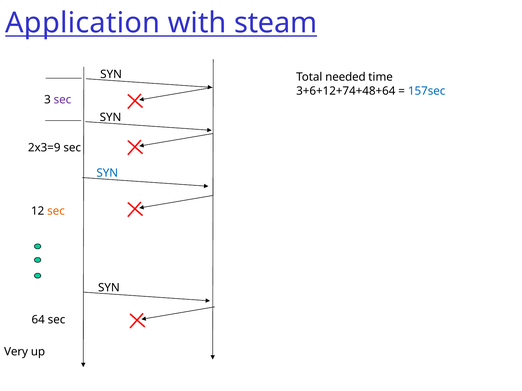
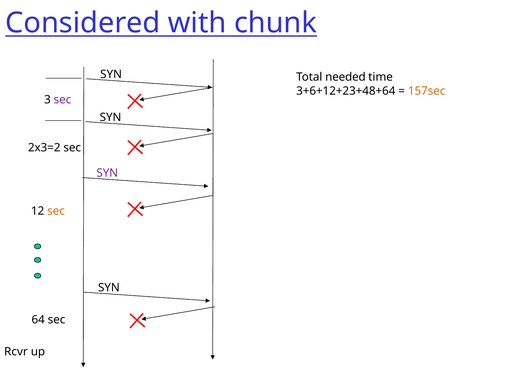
Application: Application -> Considered (83, 23)
steam: steam -> chunk (276, 23)
3+6+12+74+48+64: 3+6+12+74+48+64 -> 3+6+12+23+48+64 (346, 91)
157sec colour: blue -> orange (427, 91)
2x3=9: 2x3=9 -> 2x3=2 (44, 148)
SYN colour: blue -> purple (107, 173)
Very: Very -> Rcvr (16, 352)
